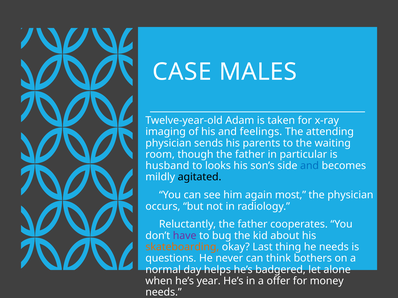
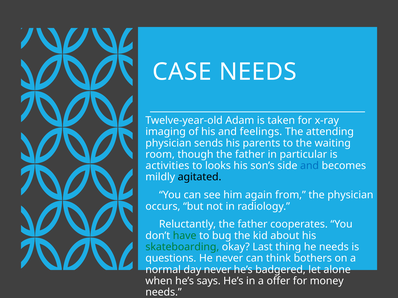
CASE MALES: MALES -> NEEDS (258, 72)
husband: husband -> activities (167, 166)
most: most -> from (290, 195)
have colour: purple -> green (185, 236)
skateboarding colour: orange -> green (182, 247)
day helps: helps -> never (218, 270)
year: year -> says (209, 281)
